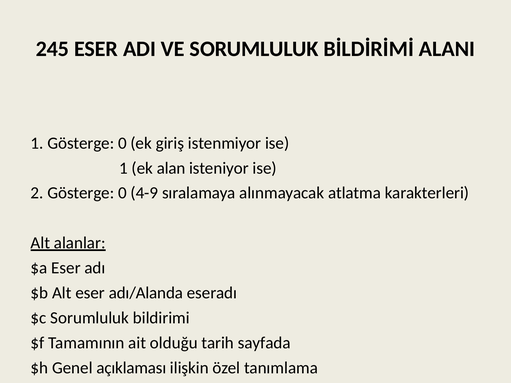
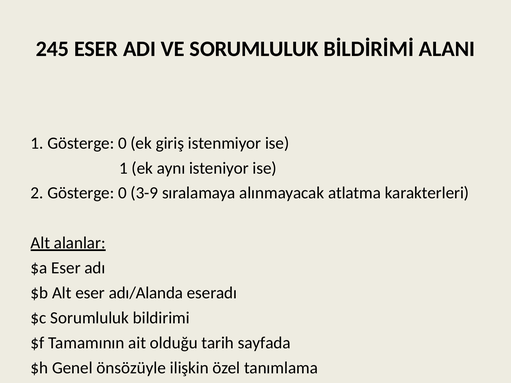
alan: alan -> aynı (171, 168)
4-9: 4-9 -> 3-9 (144, 193)
açıklaması: açıklaması -> önsözüyle (131, 368)
